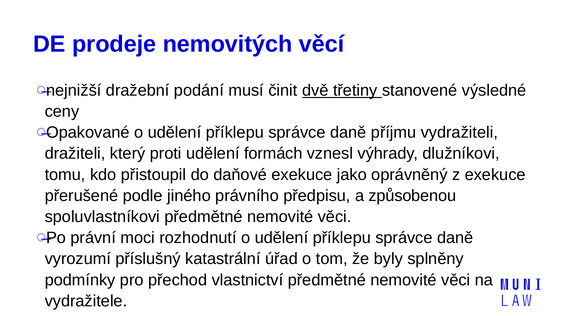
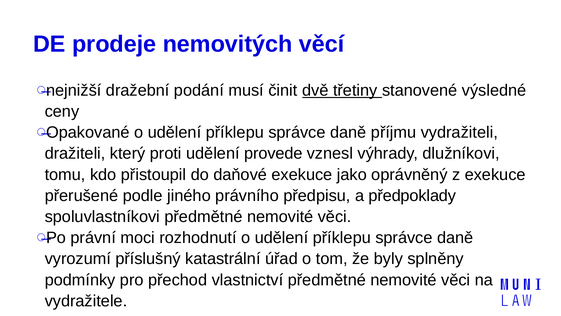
formách: formách -> provede (273, 153)
způsobenou: způsobenou -> předpoklady (412, 195)
